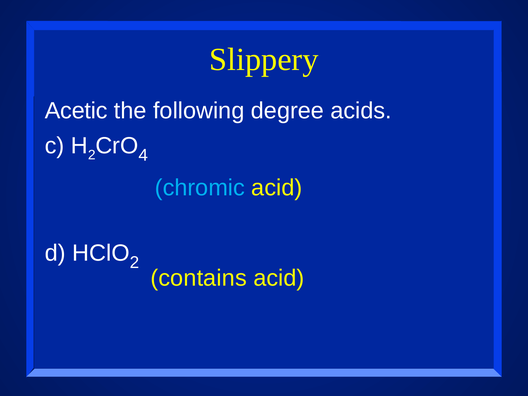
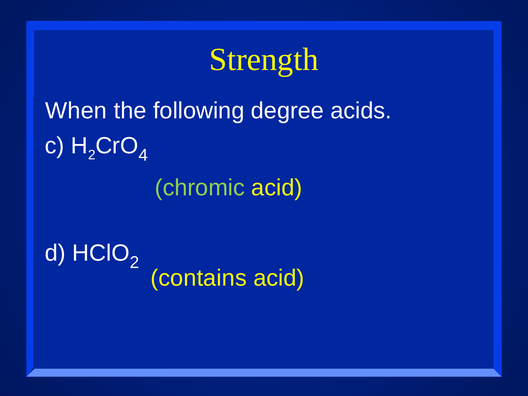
Slippery: Slippery -> Strength (264, 59)
Acetic: Acetic -> When (76, 111)
chromic colour: light blue -> light green (200, 188)
